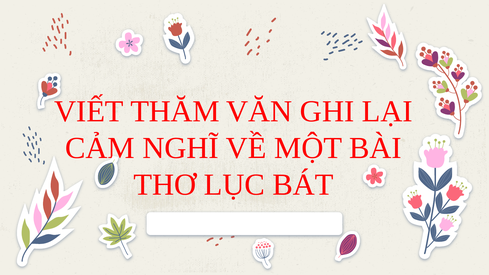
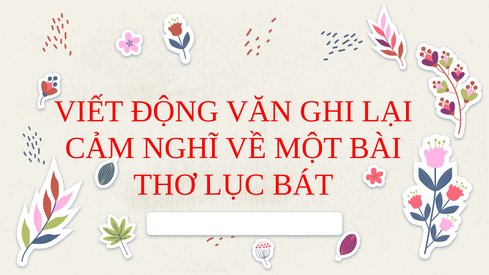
THĂM: THĂM -> ĐỘNG (175, 112)
